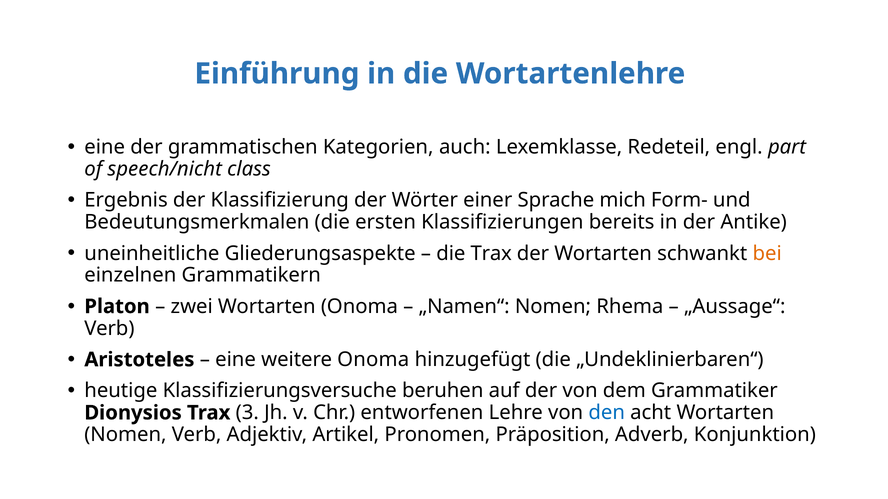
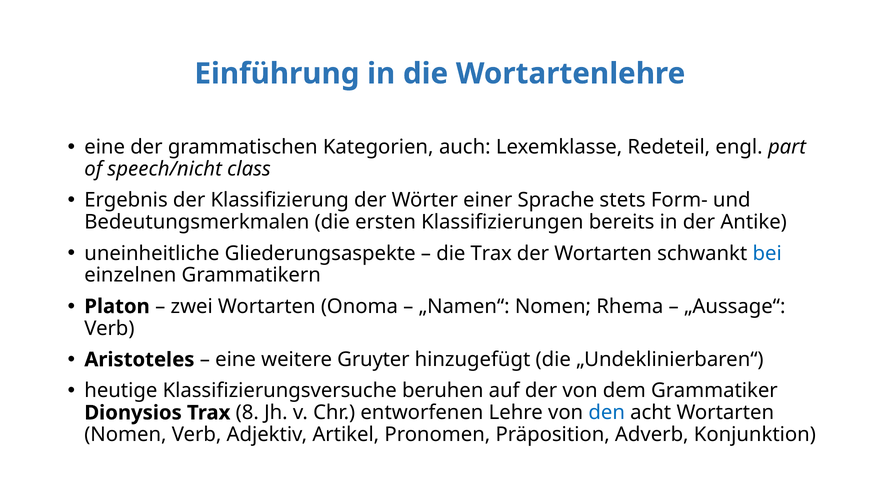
mich: mich -> stets (623, 200)
bei colour: orange -> blue (767, 254)
weitere Onoma: Onoma -> Gruyter (373, 360)
3: 3 -> 8 (247, 413)
